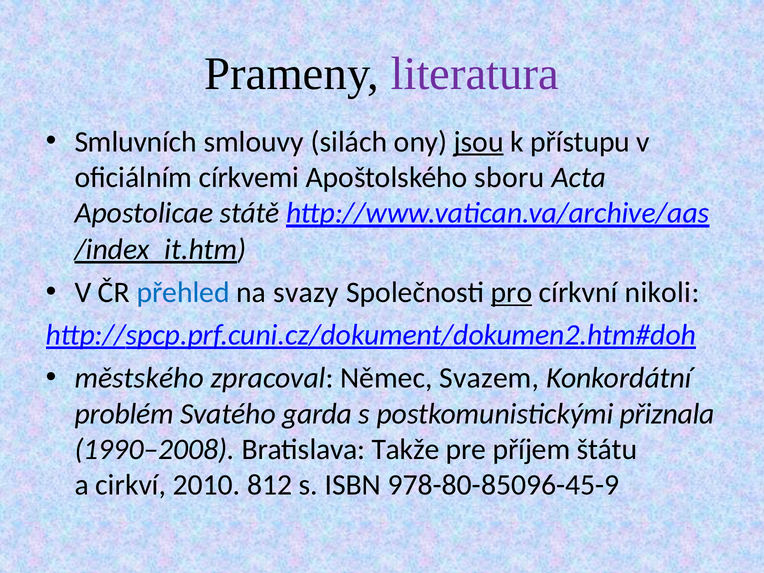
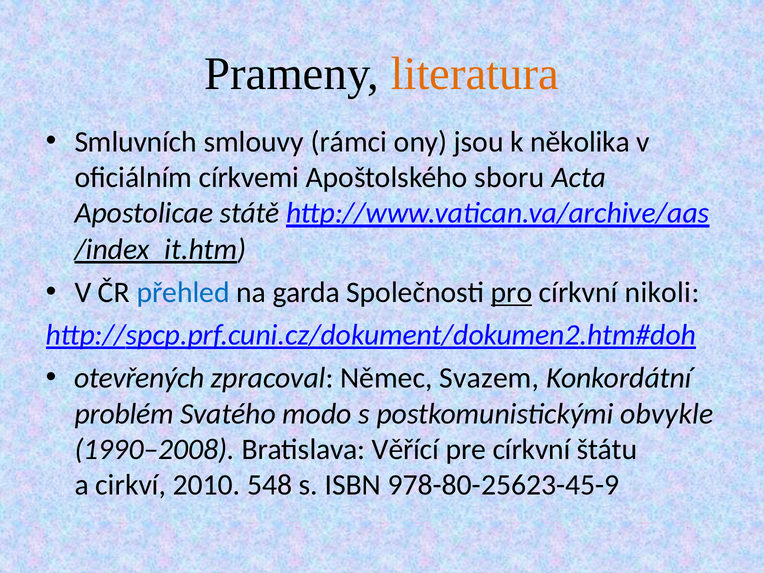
literatura colour: purple -> orange (475, 74)
silách: silách -> rámci (349, 142)
jsou underline: present -> none (479, 142)
přístupu: přístupu -> několika (580, 142)
svazy: svazy -> garda (306, 293)
městského: městského -> otevřených (139, 378)
garda: garda -> modo (317, 414)
přiznala: přiznala -> obvykle (667, 414)
Takže: Takže -> Věřící (406, 449)
pre příjem: příjem -> církvní (532, 449)
812: 812 -> 548 (270, 485)
978-80-85096-45-9: 978-80-85096-45-9 -> 978-80-25623-45-9 (504, 485)
